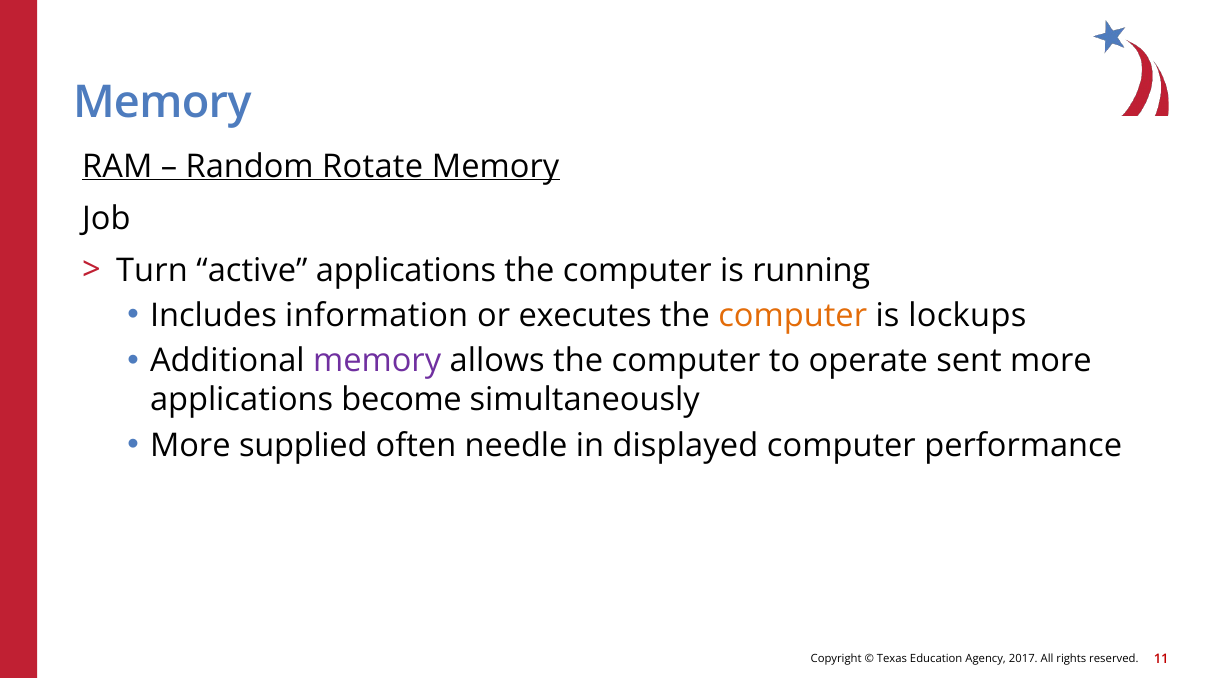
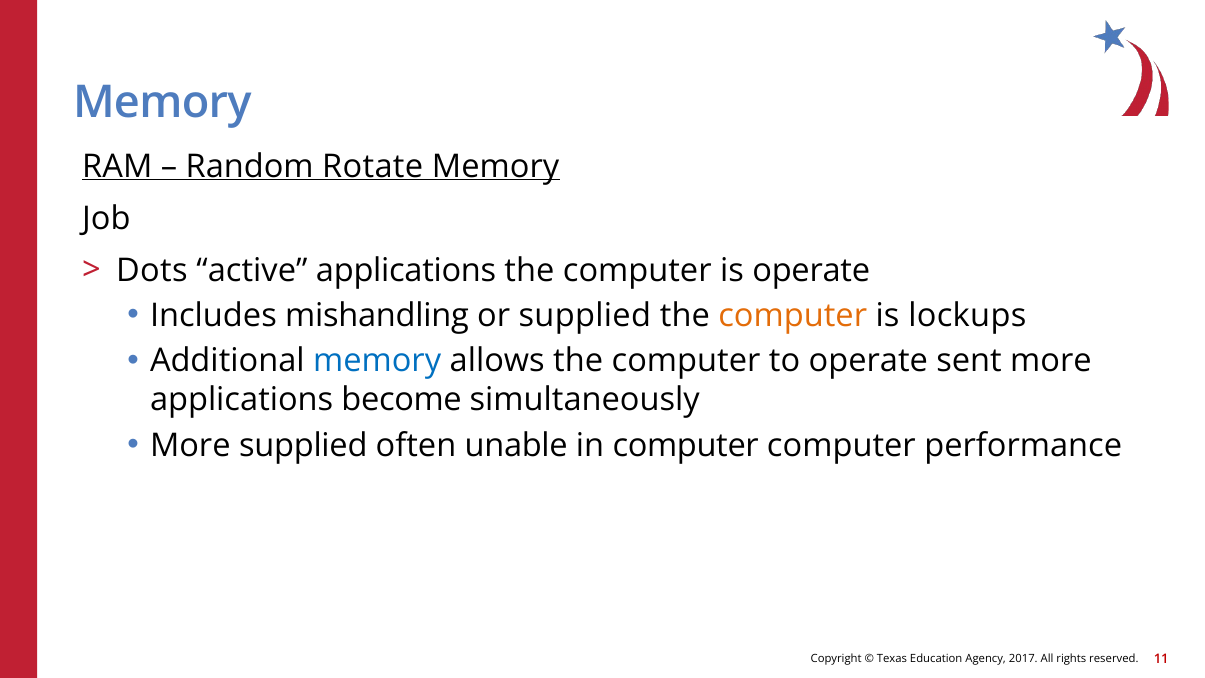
Turn: Turn -> Dots (152, 270)
is running: running -> operate (811, 270)
information: information -> mishandling (377, 316)
or executes: executes -> supplied (585, 316)
memory colour: purple -> blue (377, 361)
needle: needle -> unable (516, 446)
in displayed: displayed -> computer (686, 446)
